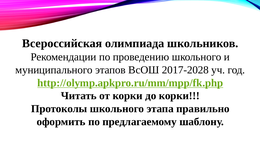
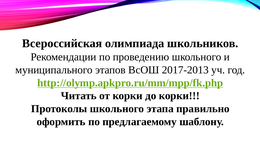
2017-2028: 2017-2028 -> 2017-2013 (185, 70)
